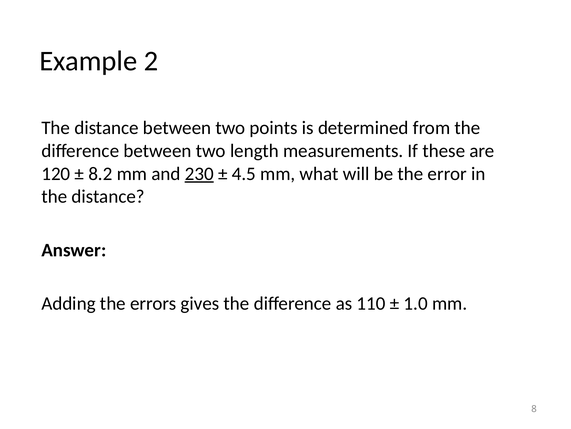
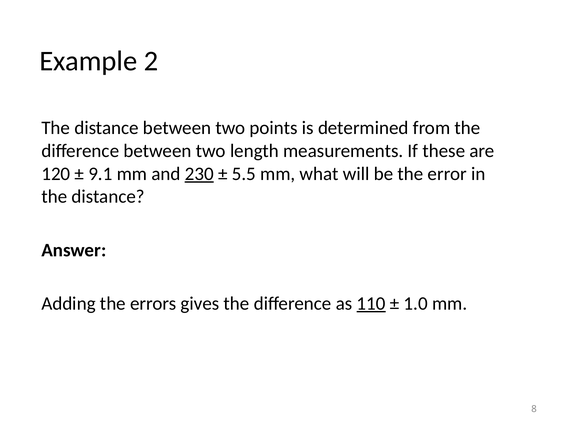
8.2: 8.2 -> 9.1 (100, 173)
4.5: 4.5 -> 5.5 (244, 173)
110 underline: none -> present (371, 303)
